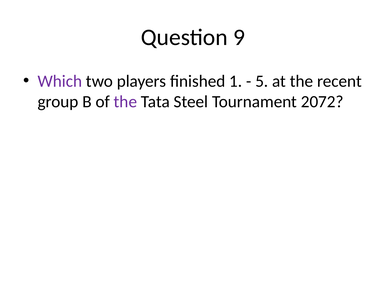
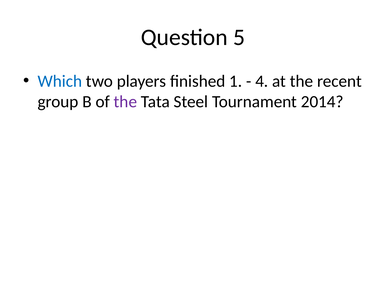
9: 9 -> 5 (239, 37)
Which colour: purple -> blue (60, 81)
5: 5 -> 4 (262, 81)
2072: 2072 -> 2014 (322, 102)
